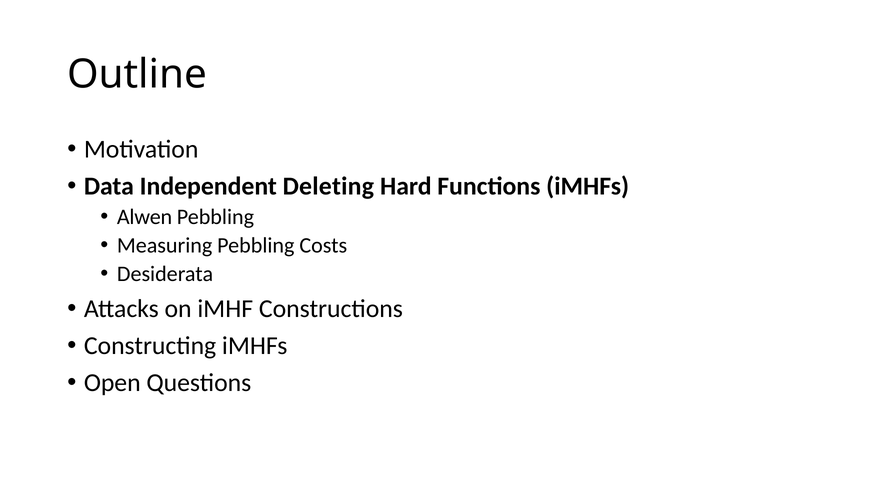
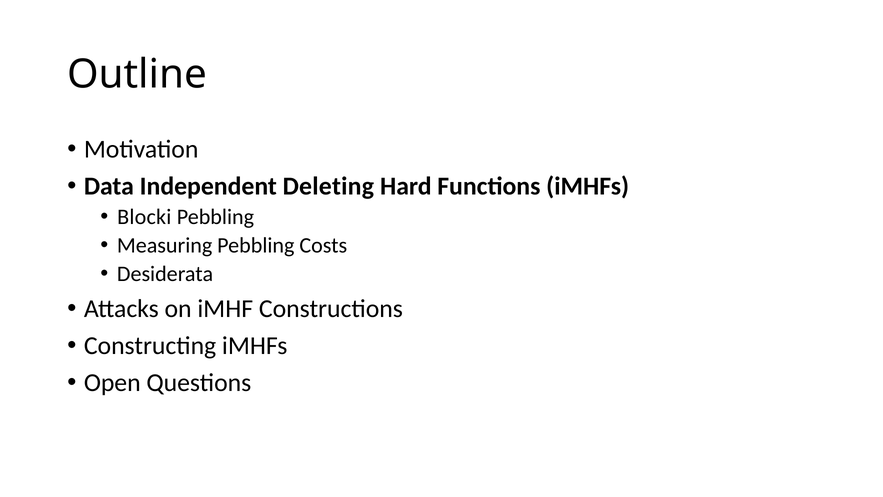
Alwen: Alwen -> Blocki (144, 217)
